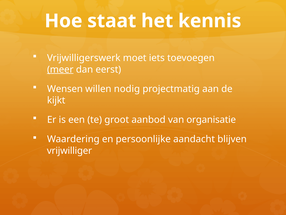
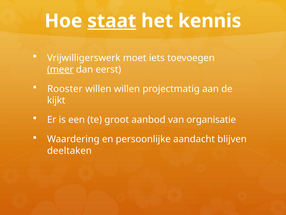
staat underline: none -> present (112, 21)
Wensen: Wensen -> Rooster (65, 89)
willen nodig: nodig -> willen (127, 89)
vrijwilliger: vrijwilliger -> deeltaken (69, 150)
